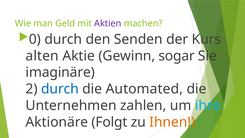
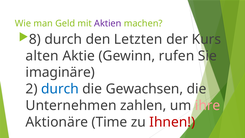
0: 0 -> 8 (35, 39)
Senden: Senden -> Letzten (138, 39)
sogar: sogar -> rufen (177, 56)
Automated: Automated -> Gewachsen (144, 89)
ihre colour: light blue -> pink (208, 105)
Folgt: Folgt -> Time (109, 122)
Ihnen colour: orange -> red (172, 122)
